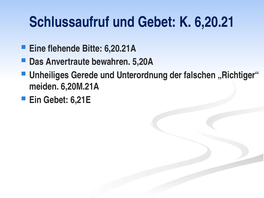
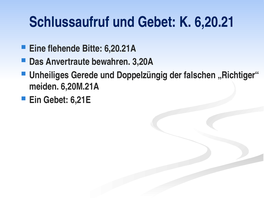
5,20A: 5,20A -> 3,20A (143, 62)
Unterordnung: Unterordnung -> Doppelzüngig (142, 75)
